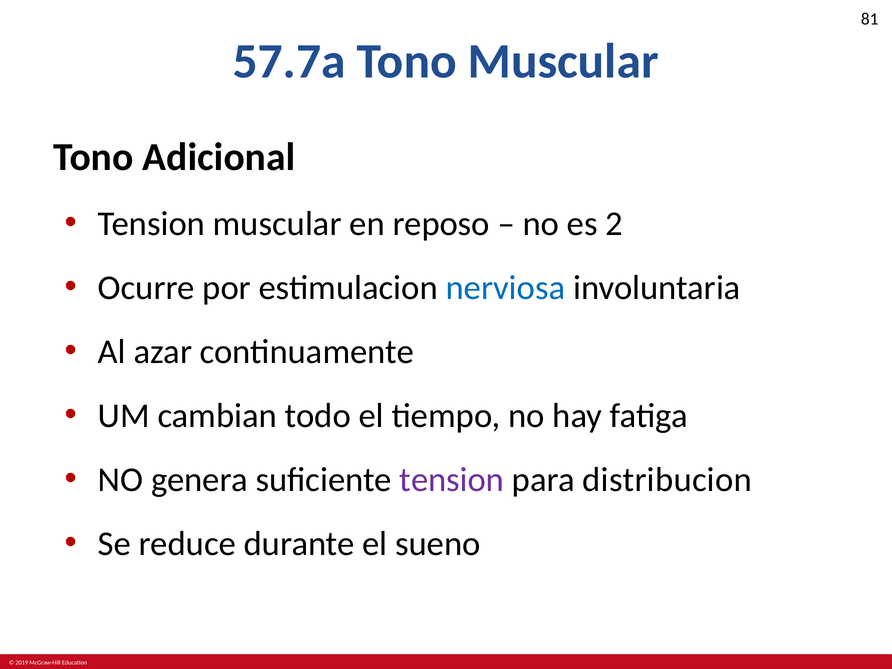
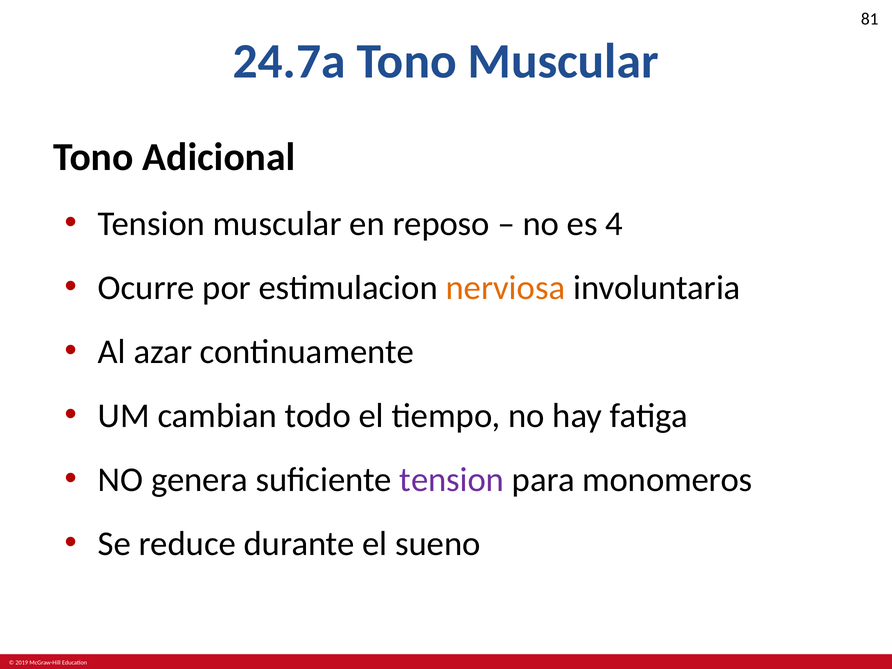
57.7a: 57.7a -> 24.7a (289, 61)
2: 2 -> 4 (614, 224)
nerviosa colour: blue -> orange (505, 288)
distribucion: distribucion -> monomeros (667, 480)
